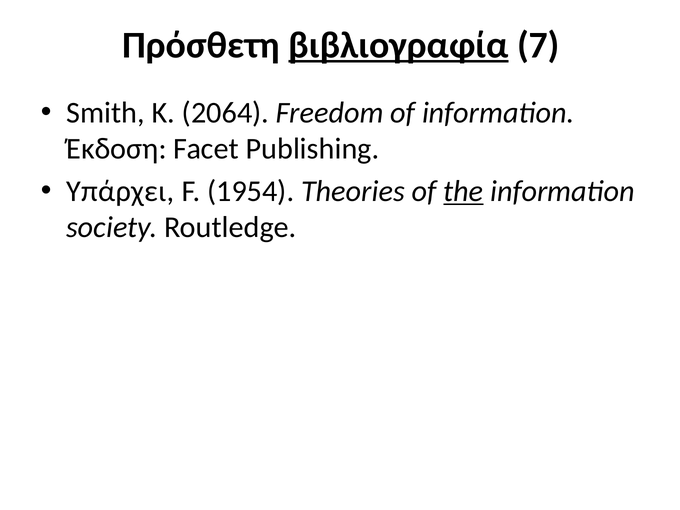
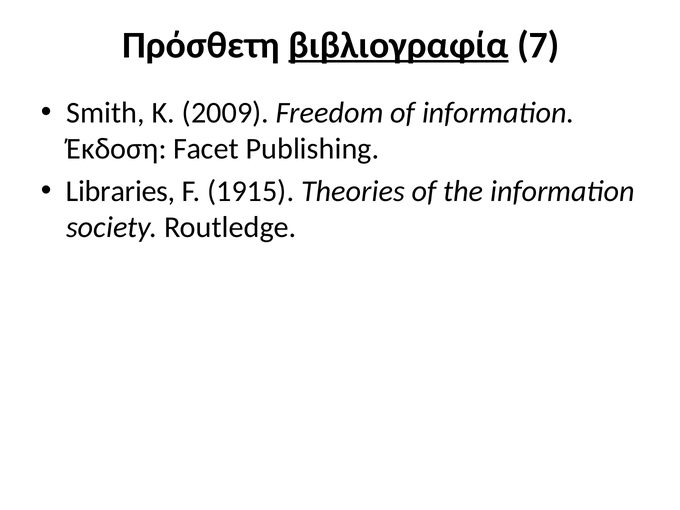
2064: 2064 -> 2009 (226, 113)
Υπάρχει: Υπάρχει -> Libraries (121, 191)
1954: 1954 -> 1915 (251, 191)
the underline: present -> none (463, 191)
